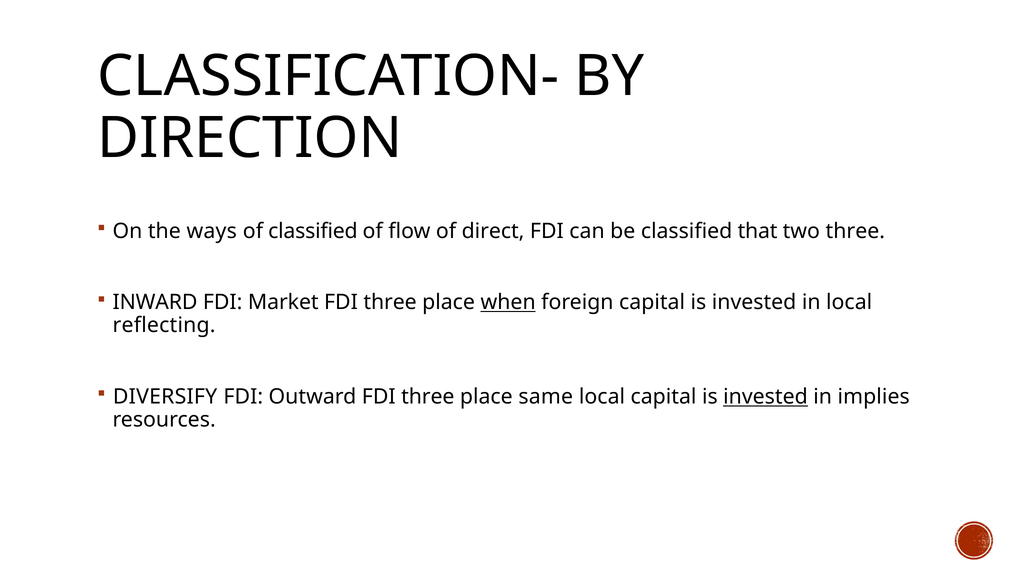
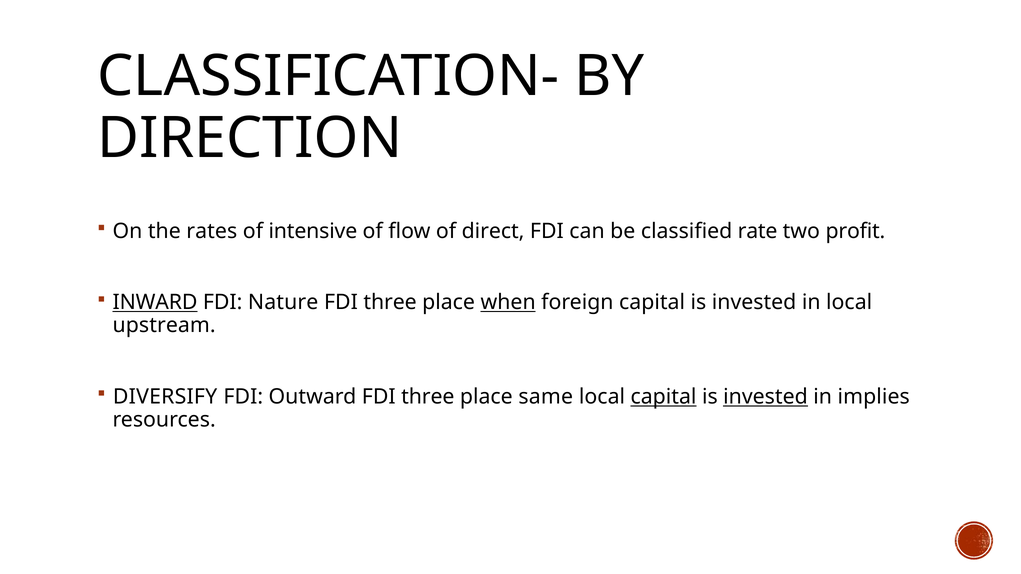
ways: ways -> rates (212, 231)
of classified: classified -> intensive (313, 231)
that: that -> rate (758, 231)
two three: three -> profit (855, 231)
INWARD underline: none -> present (155, 303)
Market: Market -> Nature (283, 303)
reflecting: reflecting -> upstream (164, 326)
capital underline: none -> present (664, 397)
